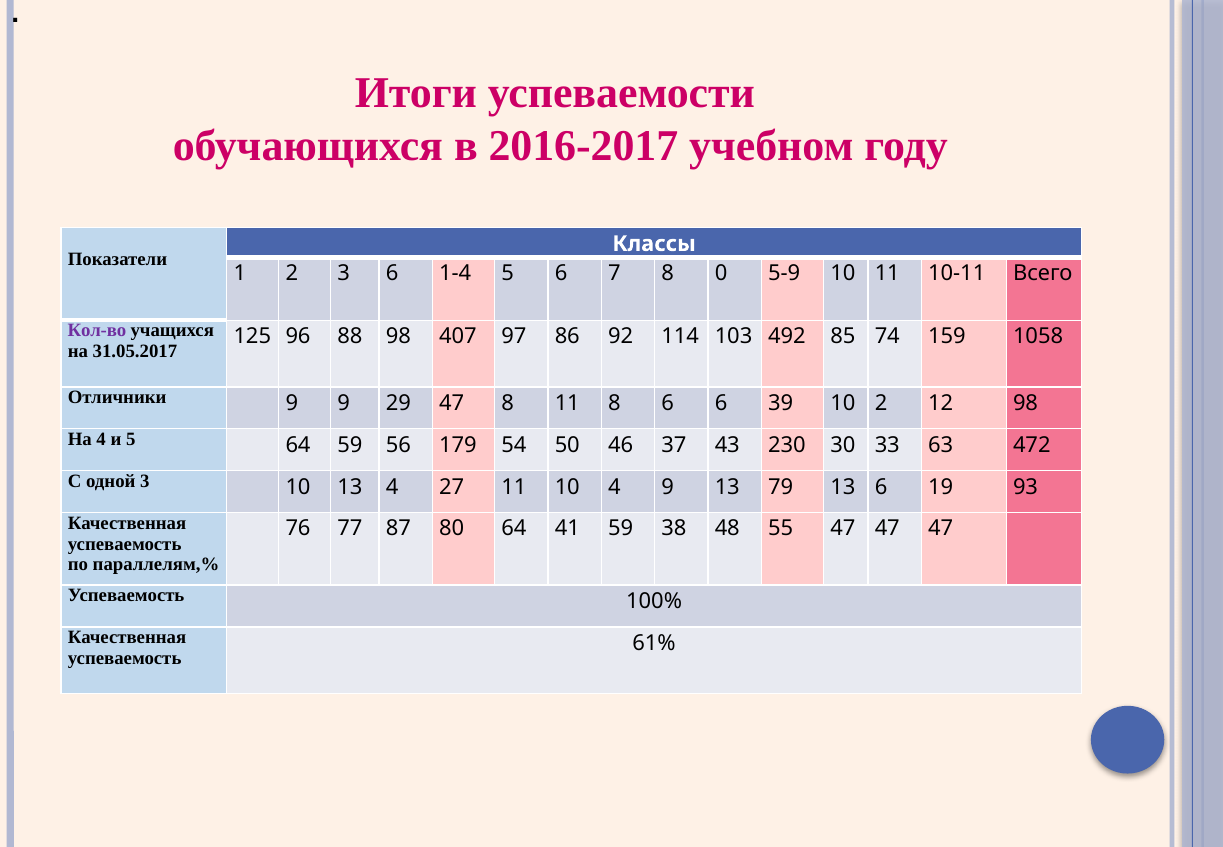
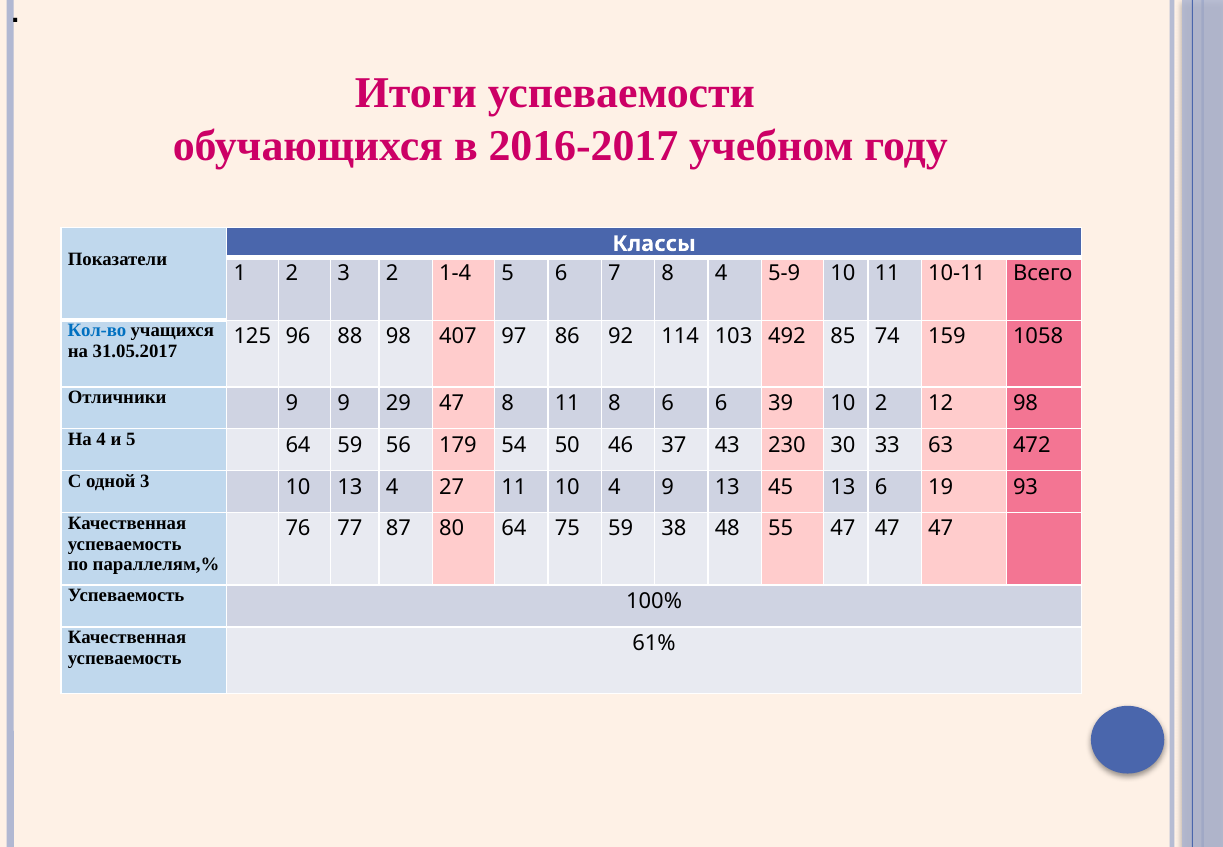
3 6: 6 -> 2 (392, 274)
8 0: 0 -> 4 (721, 274)
Кол-во colour: purple -> blue (97, 331)
79: 79 -> 45 (781, 487)
41: 41 -> 75 (567, 528)
